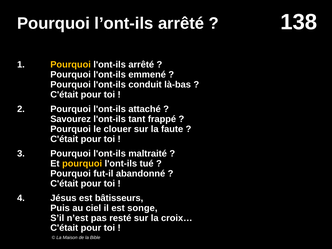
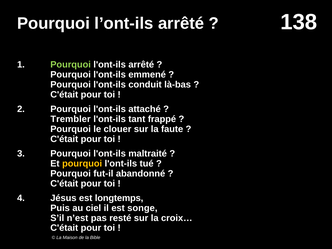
Pourquoi colour: yellow -> light green (71, 65)
Savourez: Savourez -> Trembler (71, 119)
bâtisseurs: bâtisseurs -> longtemps (119, 198)
